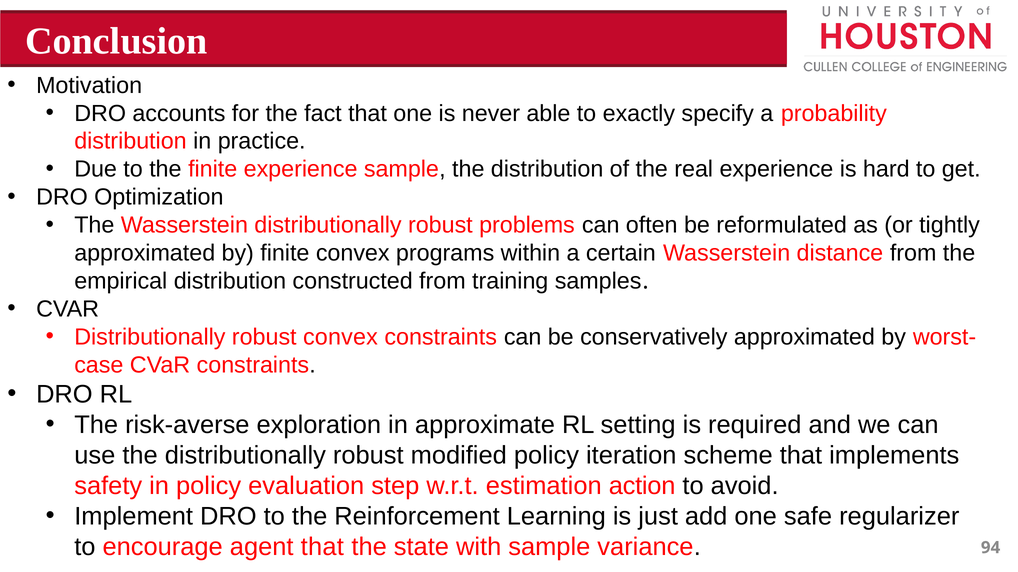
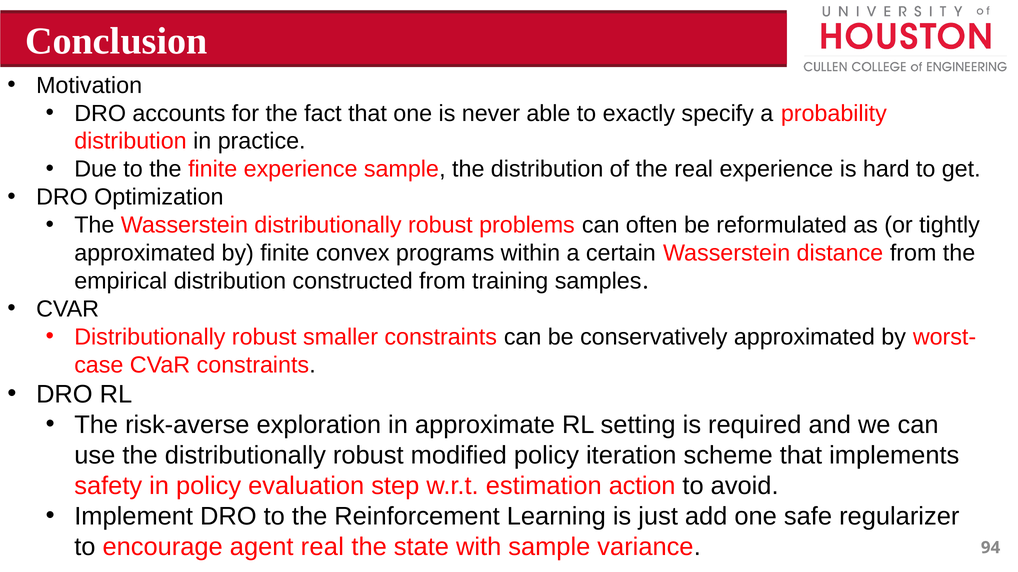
robust convex: convex -> smaller (341, 337)
agent that: that -> real (322, 547)
